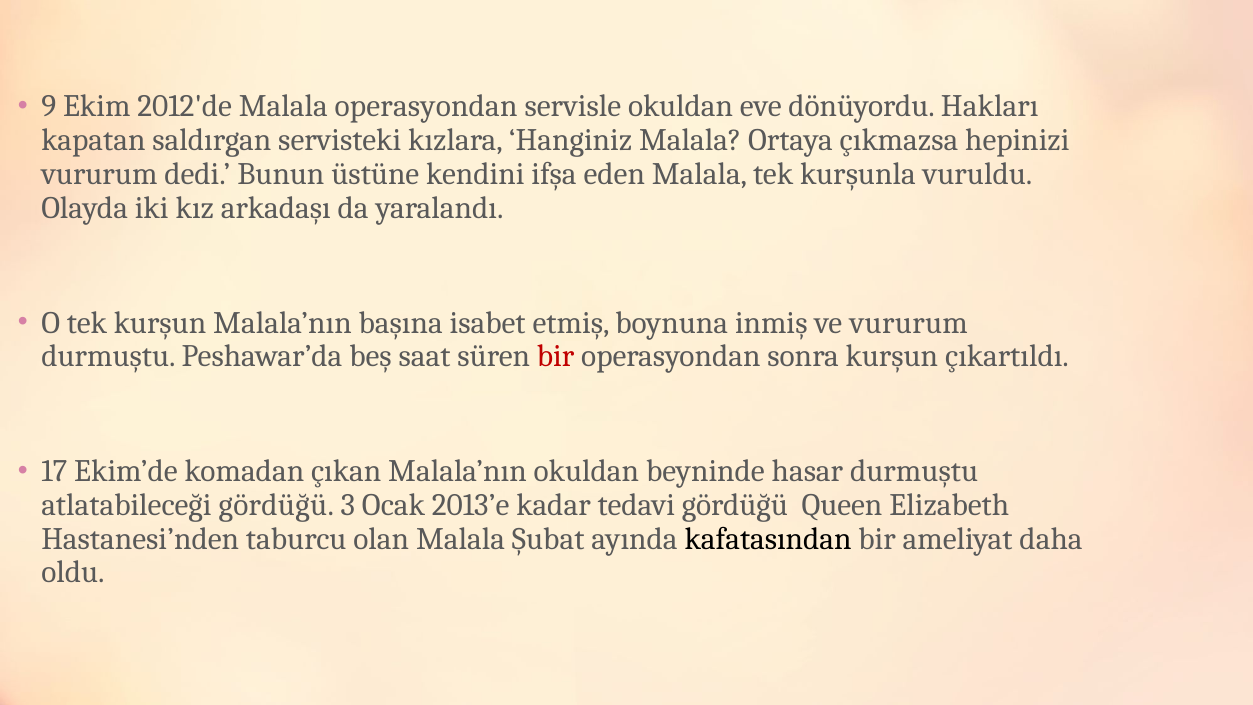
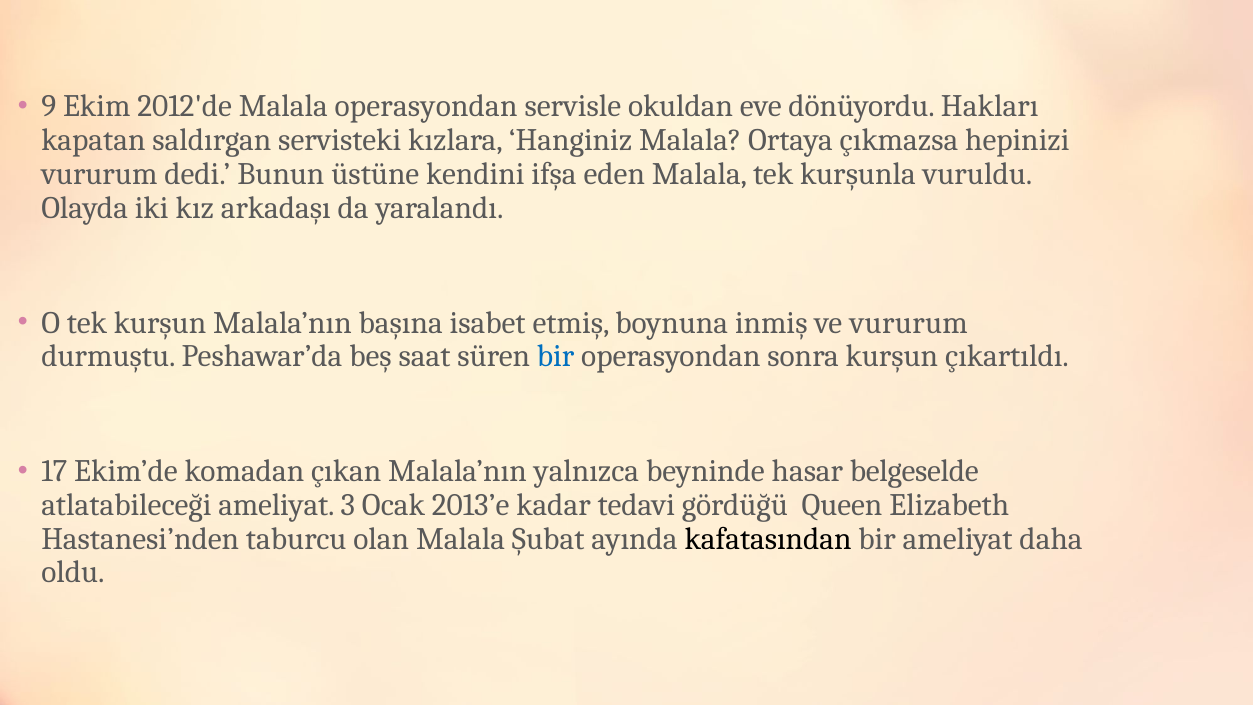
bir colour: red -> blue (556, 356)
Malala’nın okuldan: okuldan -> yalnızca (586, 471)
hasar durmuştu: durmuştu -> belgeselde (914, 471)
atlatabileceği gördüğü: gördüğü -> ameliyat (277, 505)
